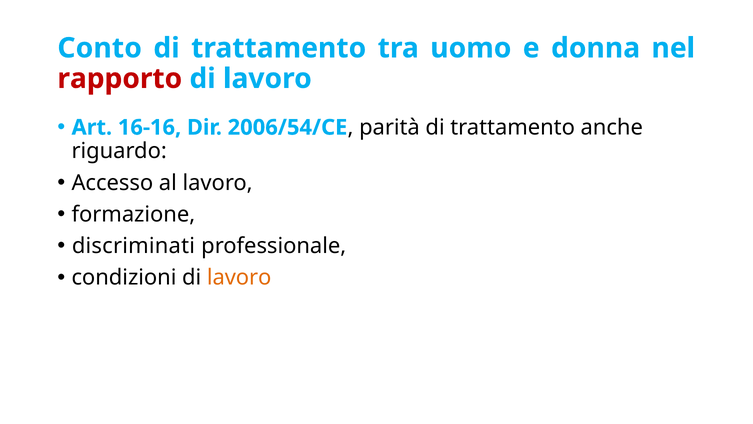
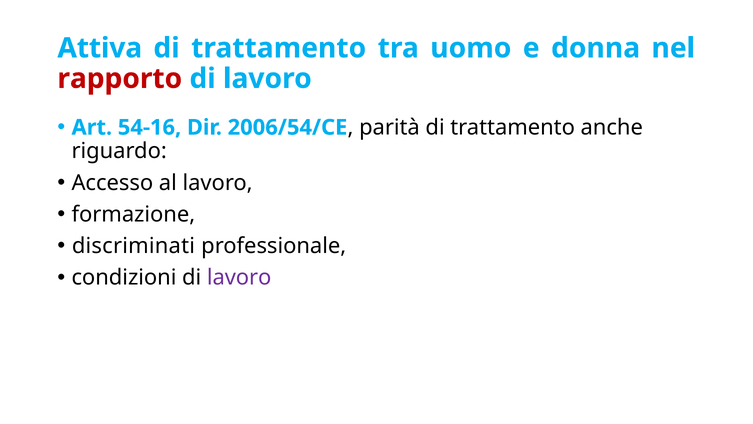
Conto: Conto -> Attiva (100, 48)
16-16: 16-16 -> 54-16 (150, 127)
lavoro colour: orange -> purple (239, 277)
